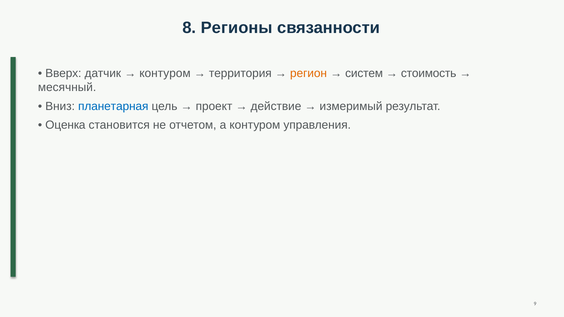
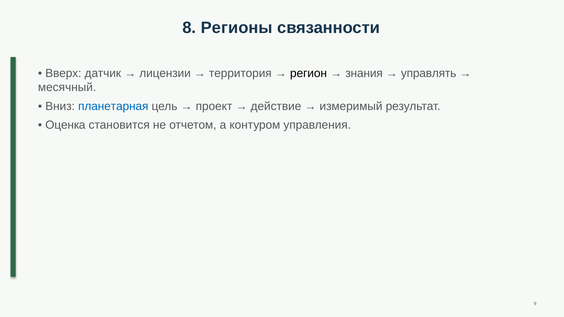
контуром: контуром -> лицензии (165, 73)
регион colour: orange -> black (309, 73)
систем: систем -> знания (364, 73)
стоимость: стоимость -> управлять (429, 73)
